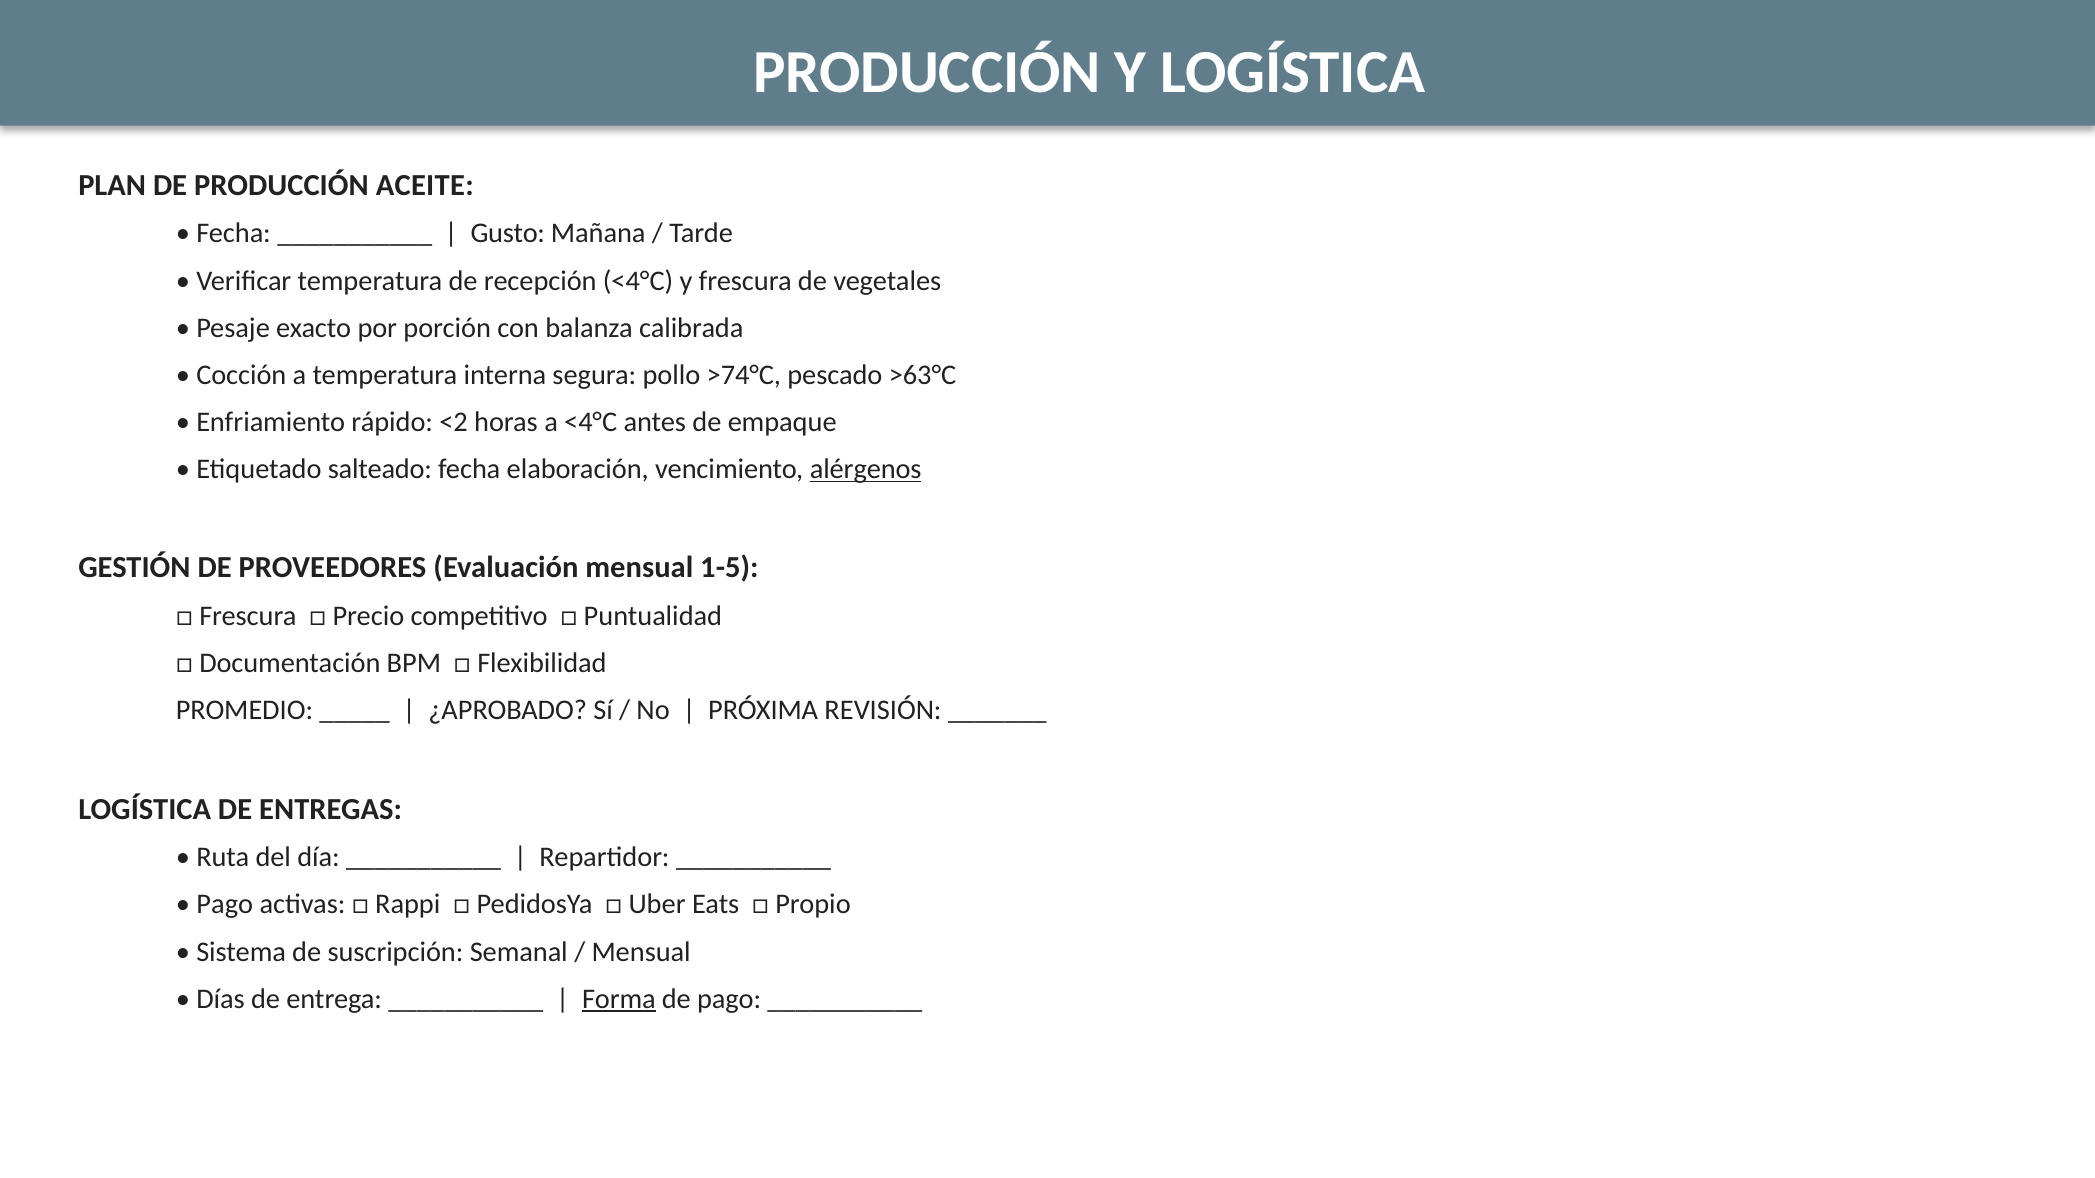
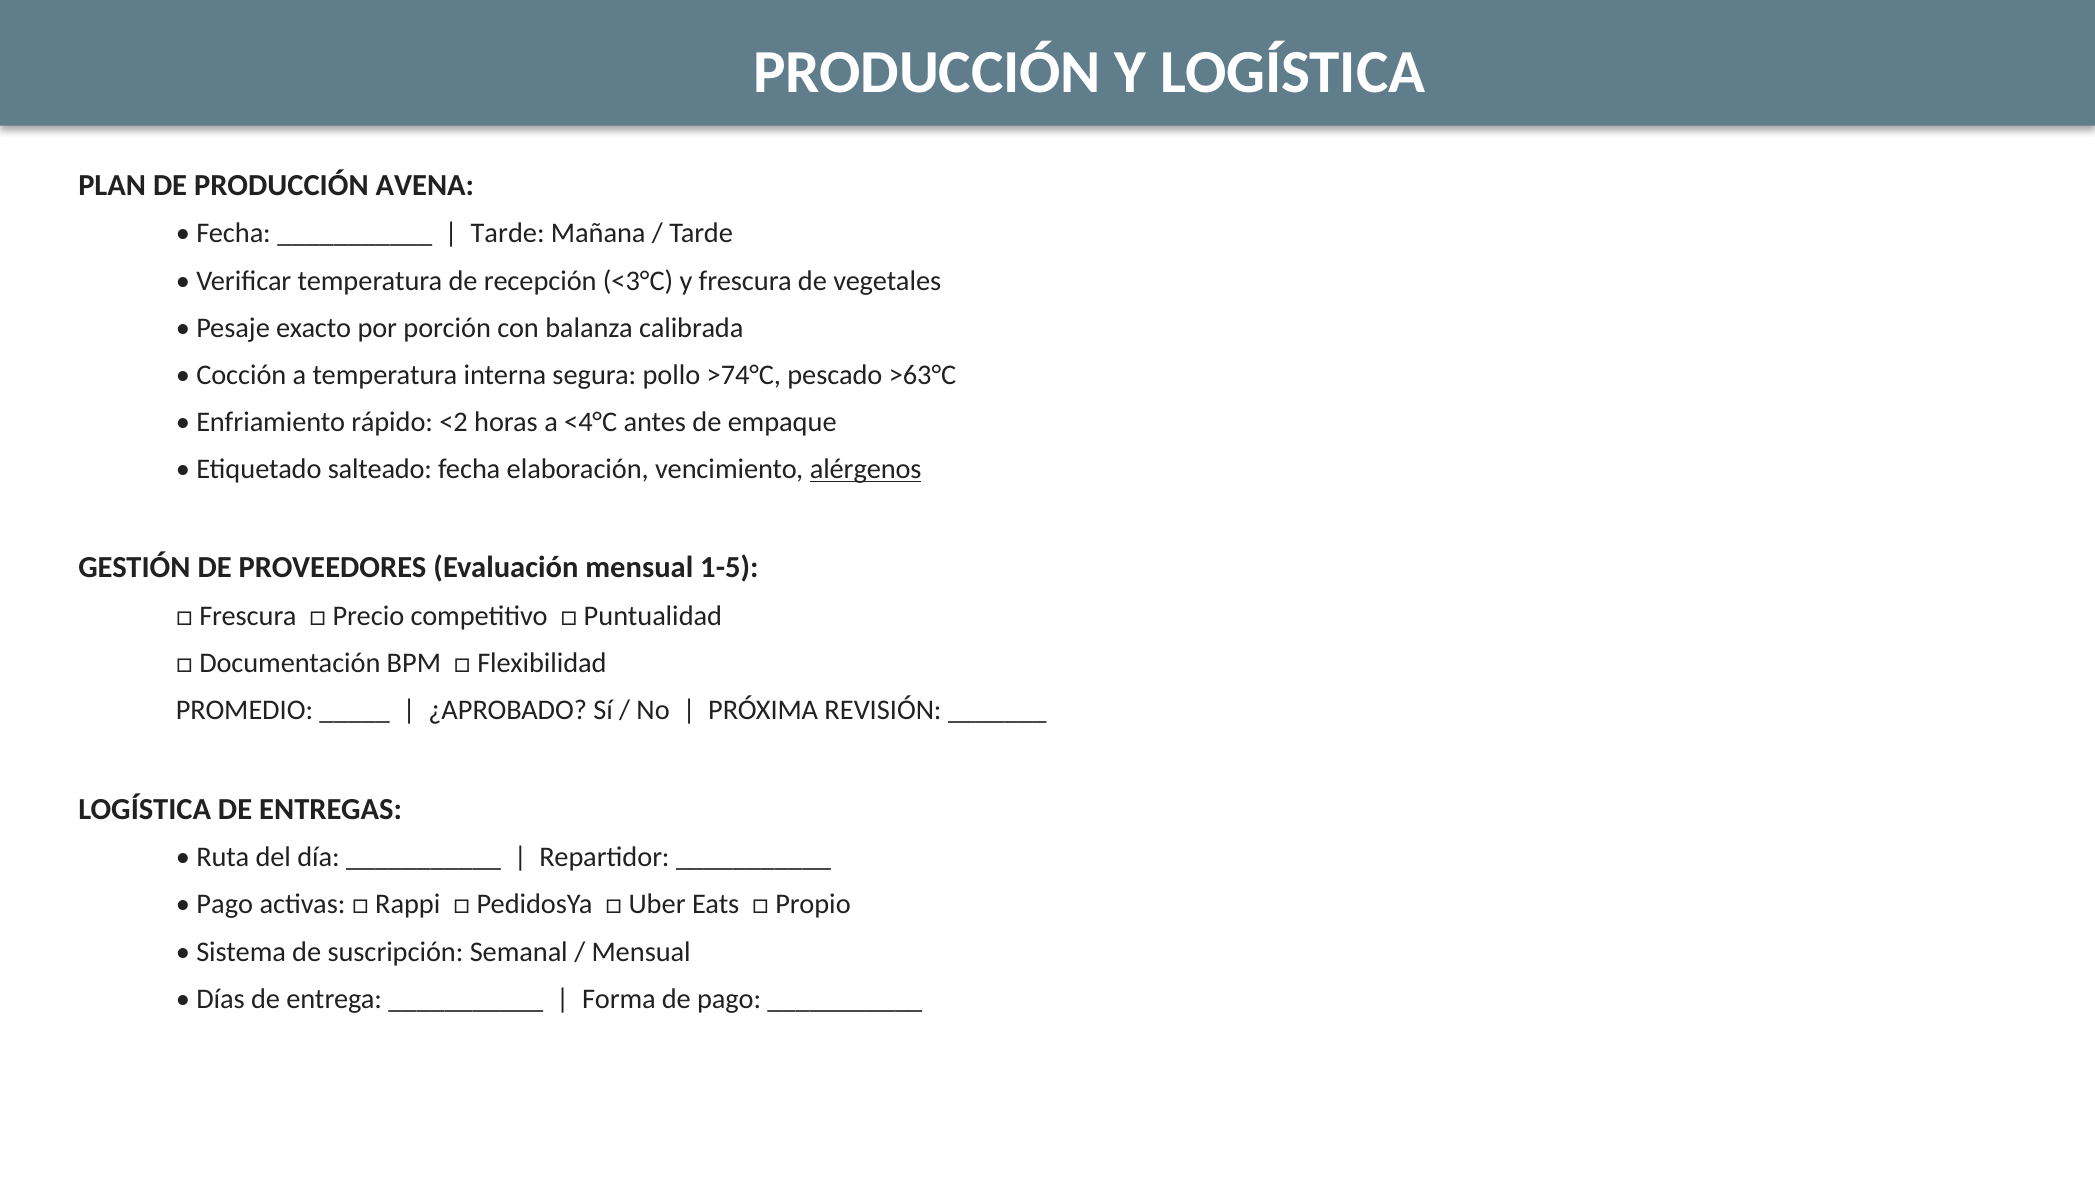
ACEITE: ACEITE -> AVENA (425, 185)
Gusto: Gusto -> Tarde (508, 234)
recepción <4°C: <4°C -> <3°C (638, 281)
Forma underline: present -> none (619, 999)
